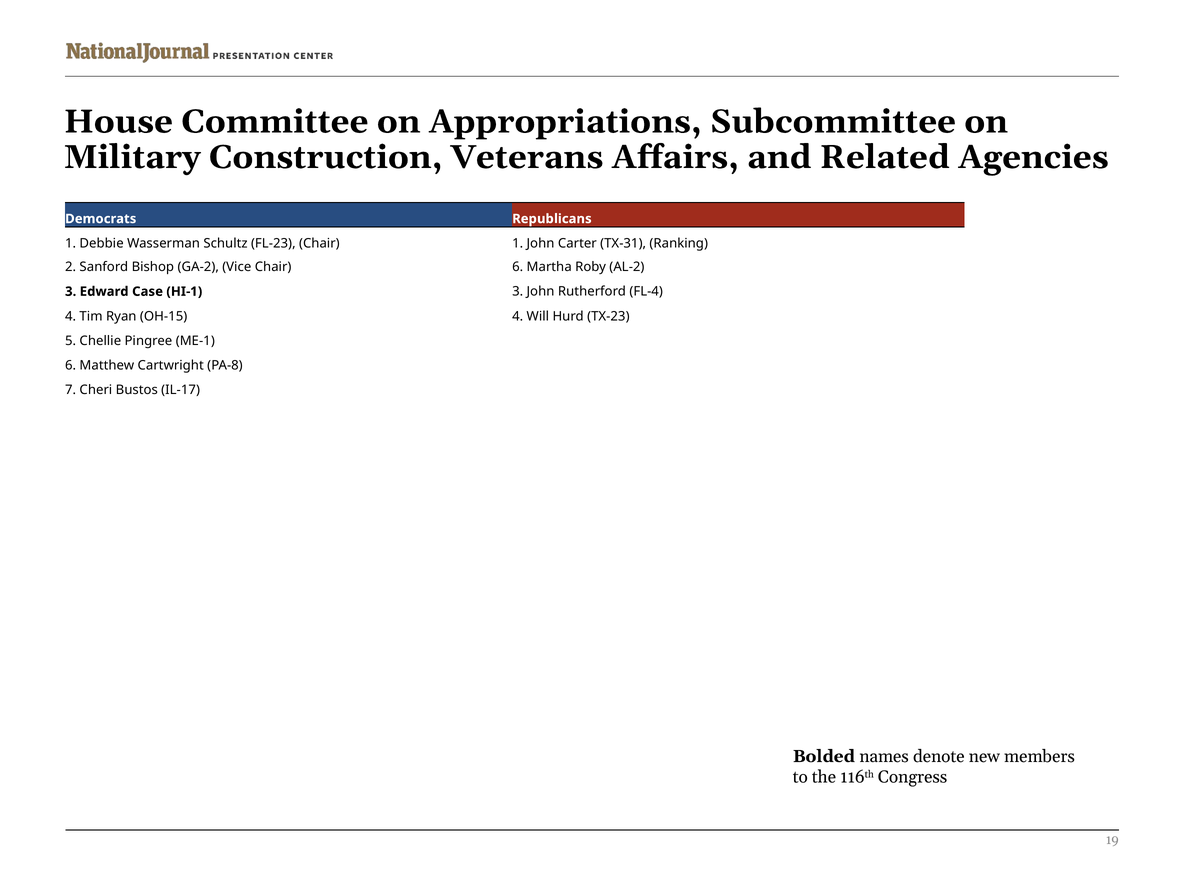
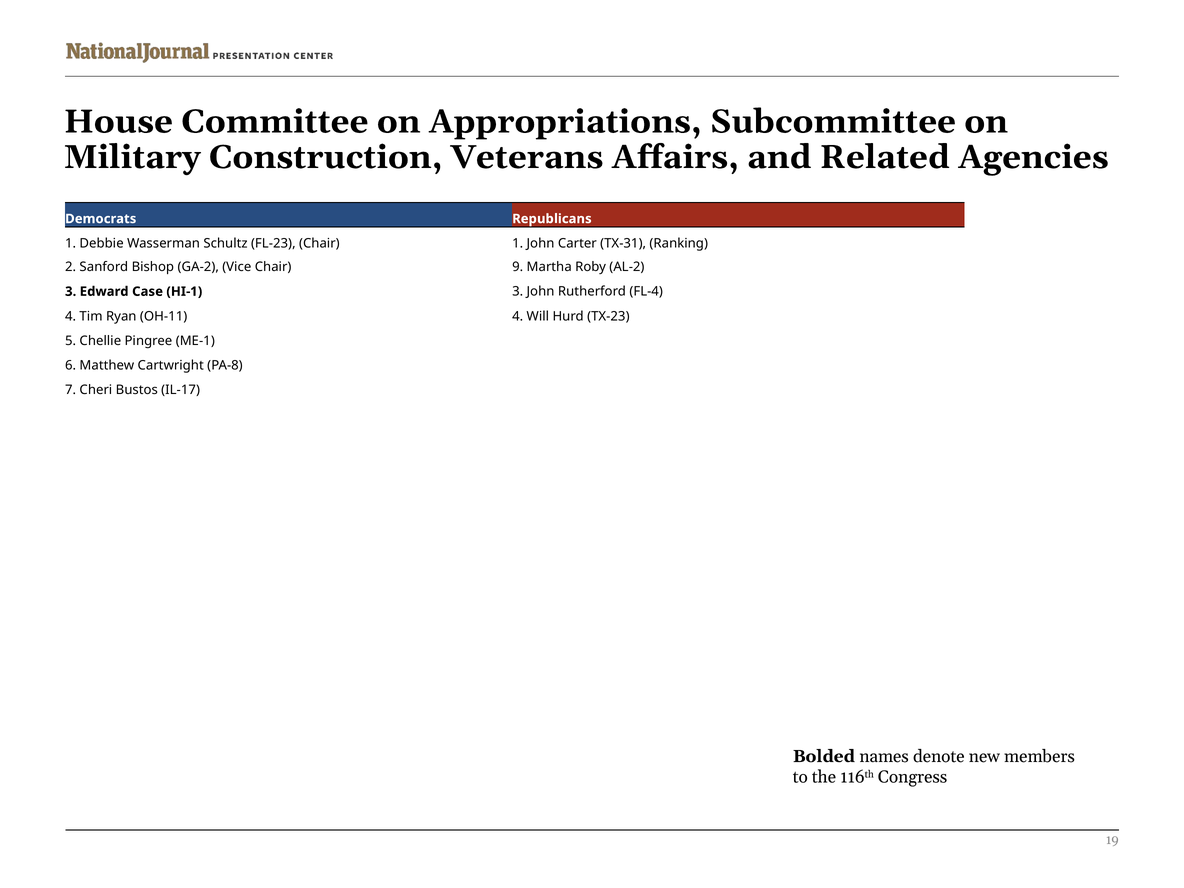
Chair 6: 6 -> 9 (518, 267)
OH-15: OH-15 -> OH-11 (164, 316)
